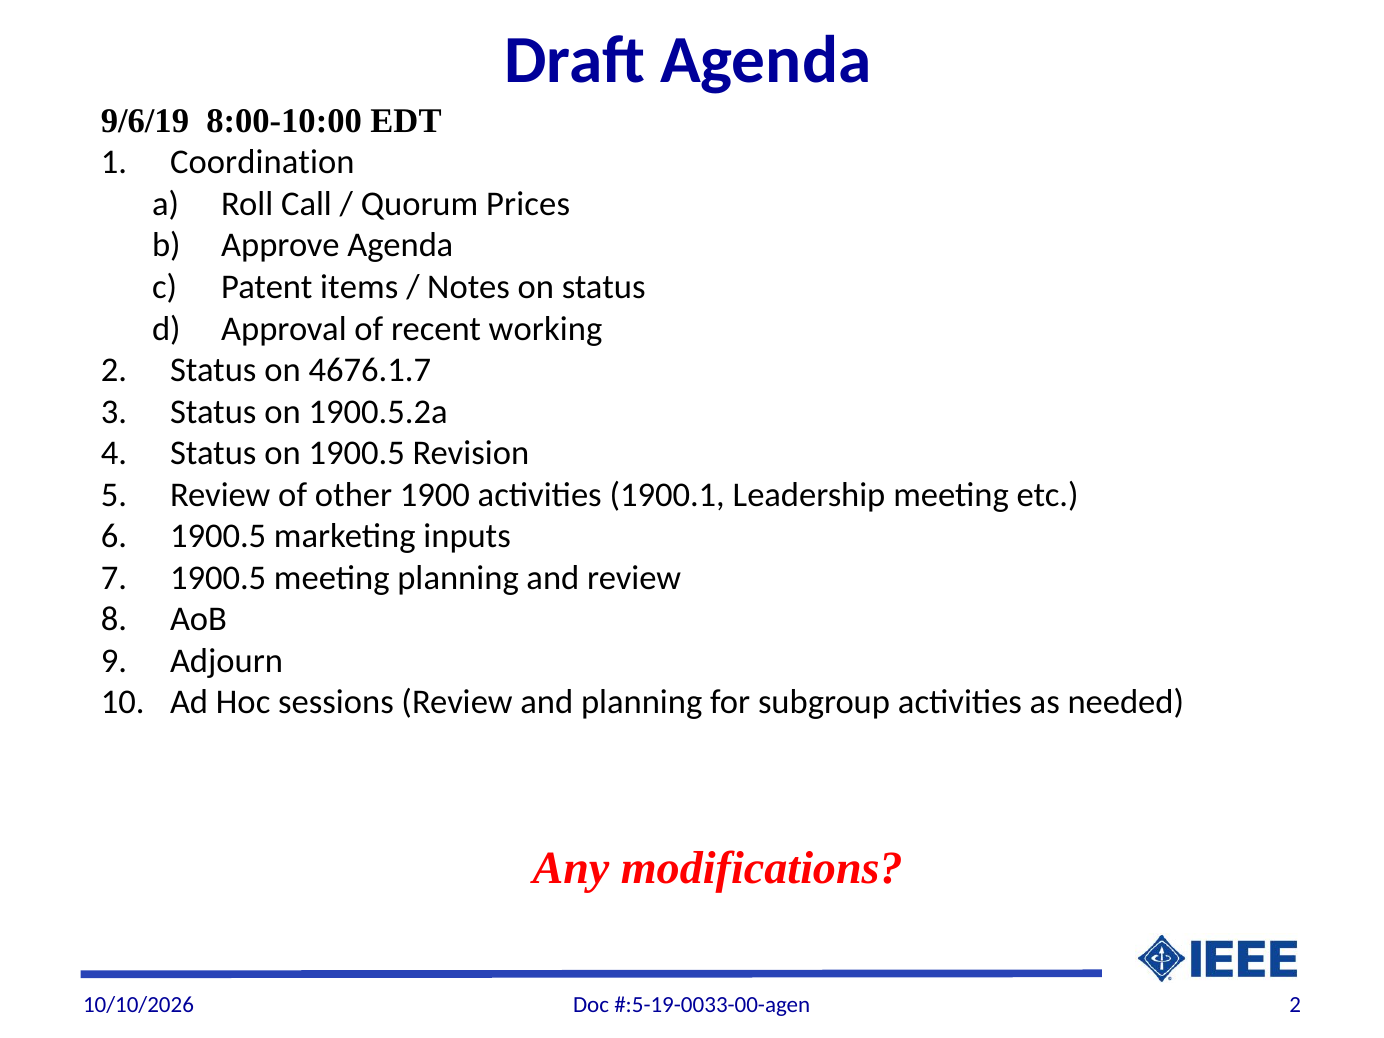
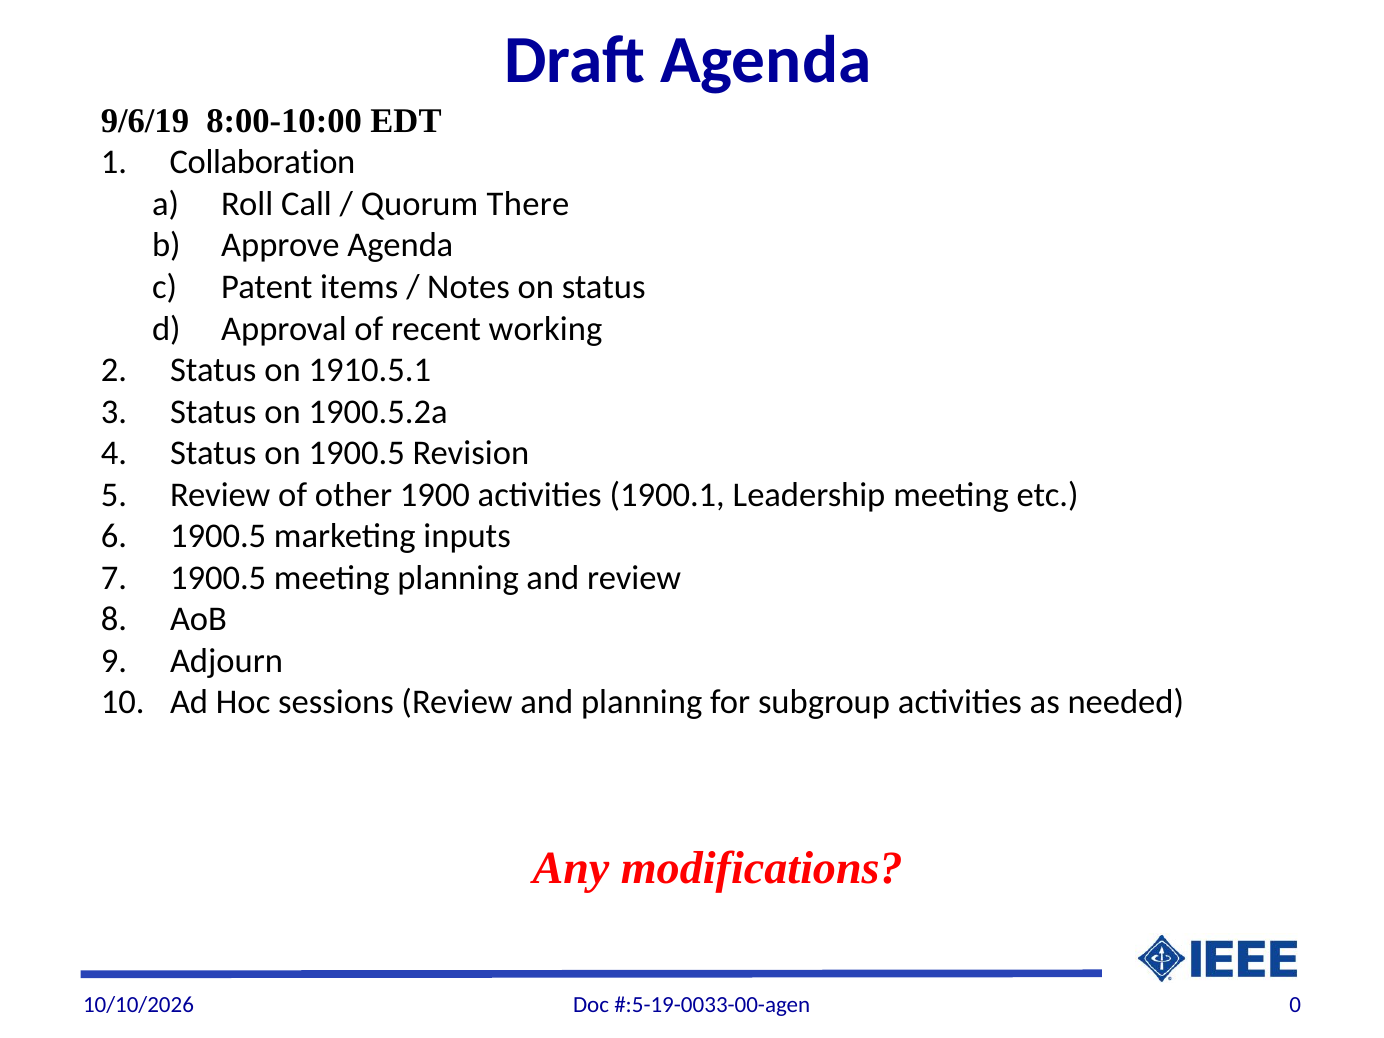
Coordination: Coordination -> Collaboration (262, 163)
Prices: Prices -> There (528, 204)
4676.1.7: 4676.1.7 -> 1910.5.1 (370, 370)
2: 2 -> 0 (1295, 1005)
